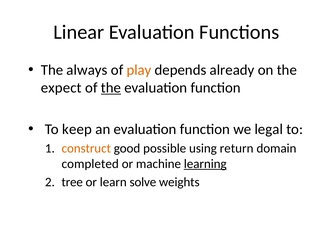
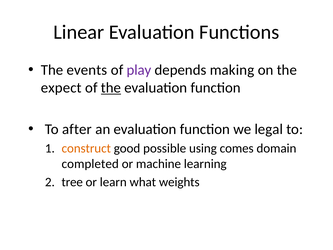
always: always -> events (87, 70)
play colour: orange -> purple (139, 70)
already: already -> making (232, 70)
keep: keep -> after (77, 129)
return: return -> comes (237, 148)
learning underline: present -> none (205, 164)
solve: solve -> what (143, 182)
